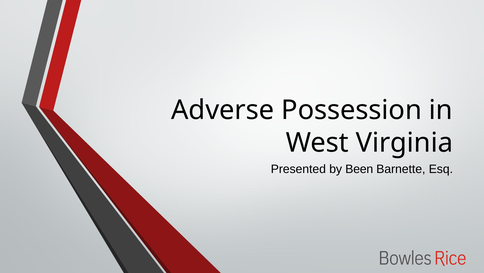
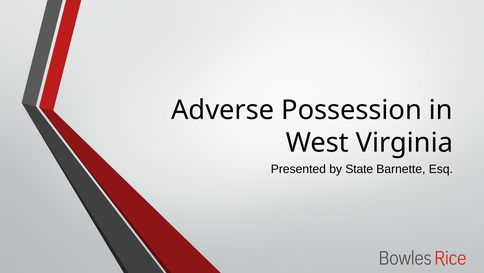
Been: Been -> State (359, 169)
